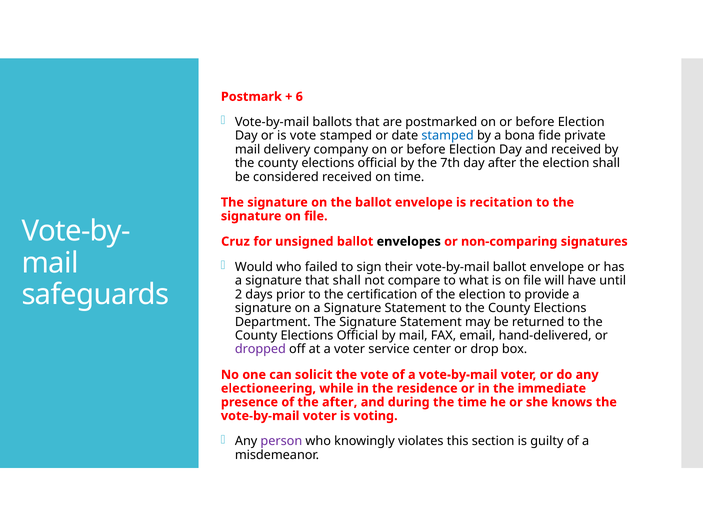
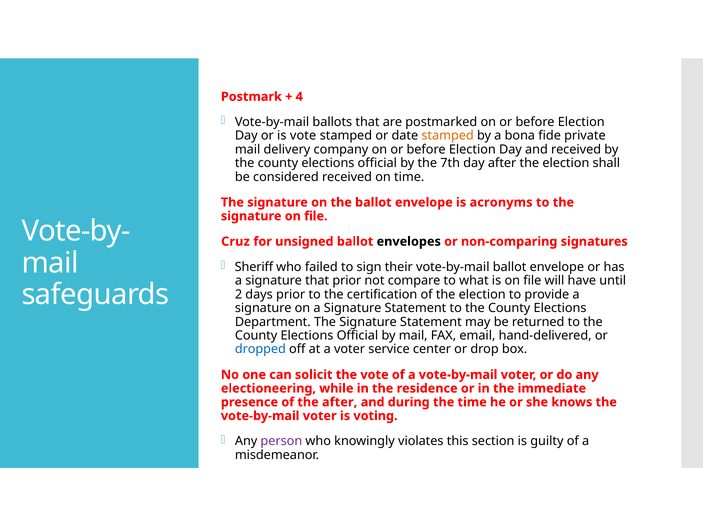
6: 6 -> 4 (299, 97)
stamped colour: blue -> orange (448, 136)
recitation: recitation -> acronyms (501, 202)
Would: Would -> Sheriff (254, 267)
that shall: shall -> prior (347, 281)
dropped colour: purple -> blue (260, 349)
